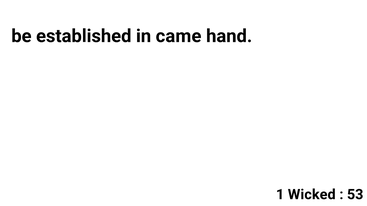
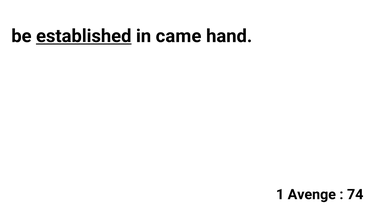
established underline: none -> present (84, 36)
Wicked: Wicked -> Avenge (312, 195)
53: 53 -> 74 (355, 195)
